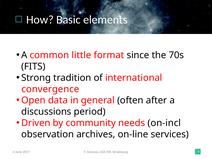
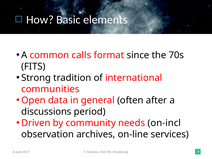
little: little -> calls (81, 55)
convergence: convergence -> communities (50, 89)
